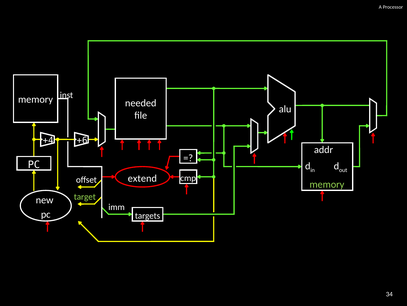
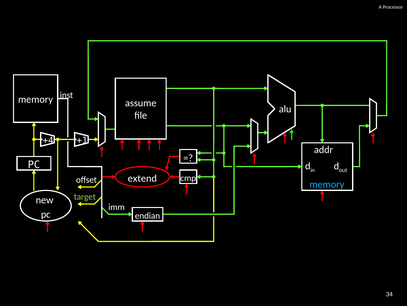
needed: needed -> assume (141, 103)
+6: +6 -> +1 (82, 140)
memory colour: light green -> light blue (327, 184)
targets: targets -> endian (147, 215)
